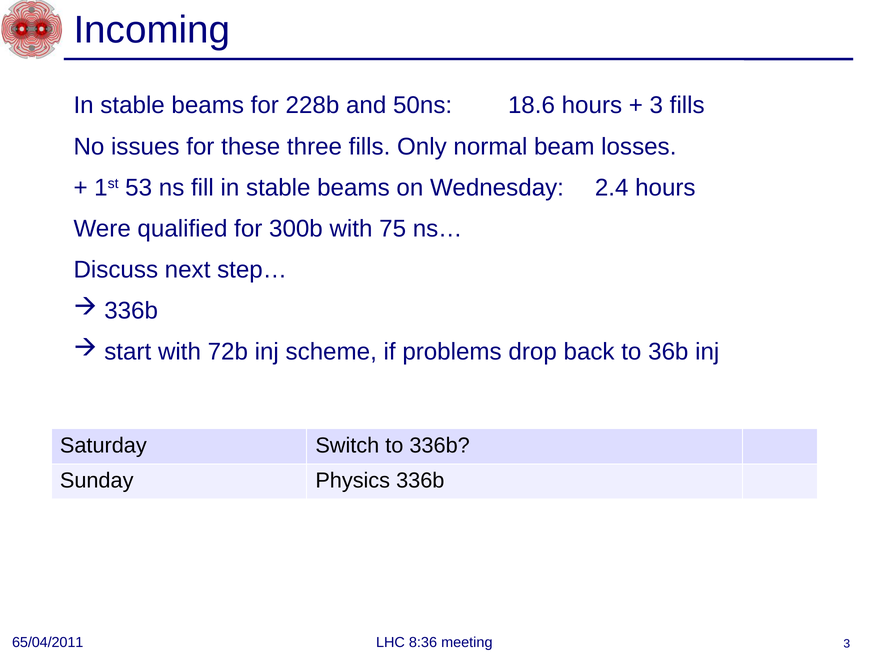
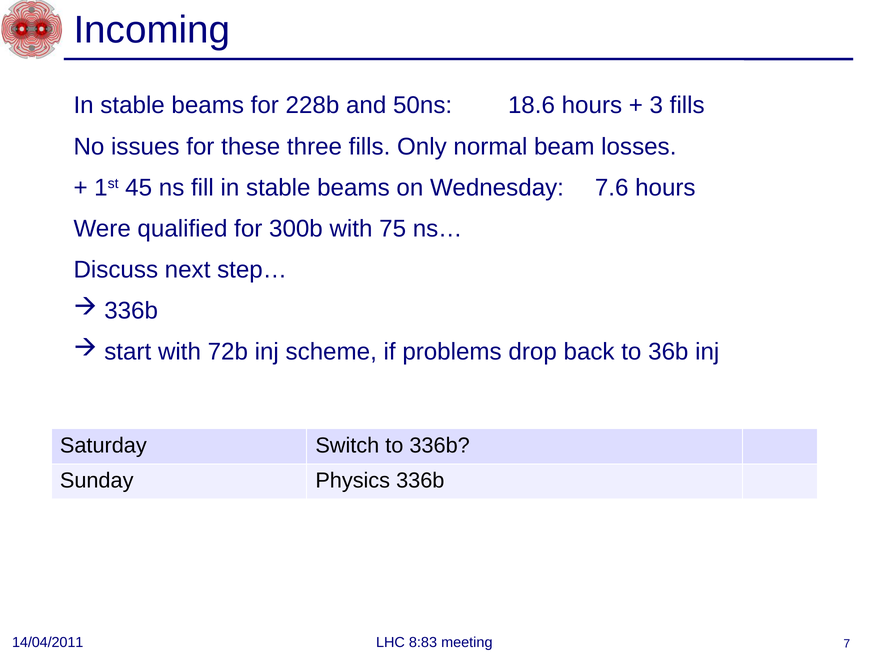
53: 53 -> 45 (139, 188)
2.4: 2.4 -> 7.6 (612, 188)
65/04/2011: 65/04/2011 -> 14/04/2011 (48, 642)
8:36: 8:36 -> 8:83 (423, 642)
meeting 3: 3 -> 7 (847, 644)
